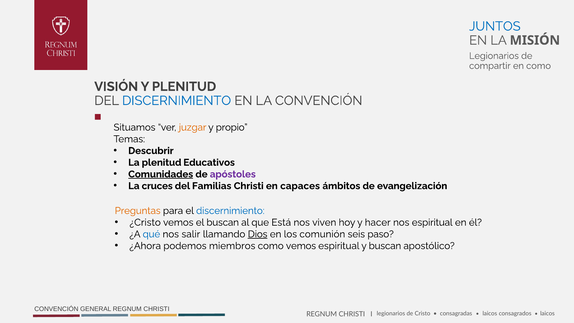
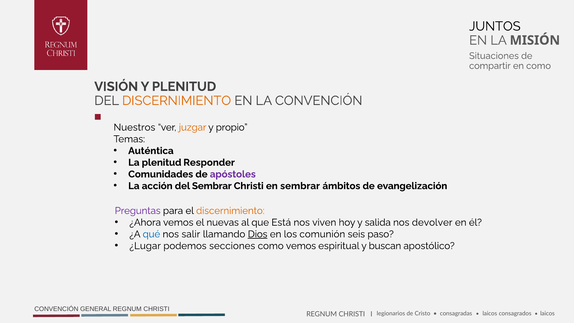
JUNTOS colour: blue -> black (495, 26)
Legionarios: Legionarios -> Situaciones (494, 56)
DISCERNIMIENTO colour: blue -> orange (177, 101)
Situamos: Situamos -> Nuestros (134, 127)
Descubrir: Descubrir -> Auténtica (151, 151)
Educativos: Educativos -> Responder (209, 162)
Comunidades underline: present -> none (161, 174)
cruces: cruces -> acción (157, 186)
del Familias: Familias -> Sembrar (212, 186)
en capaces: capaces -> sembrar (300, 186)
Preguntas colour: orange -> purple (138, 211)
discernimiento colour: blue -> orange (230, 211)
¿Cristo: ¿Cristo -> ¿Ahora (145, 222)
el buscan: buscan -> nuevas (223, 222)
hacer: hacer -> salida (378, 222)
nos espiritual: espiritual -> devolver (432, 222)
¿Ahora: ¿Ahora -> ¿Lugar (145, 246)
miembros: miembros -> secciones (232, 246)
